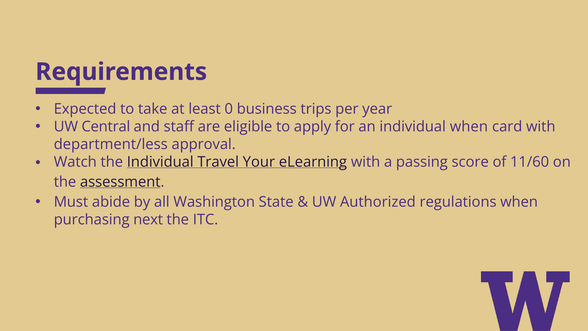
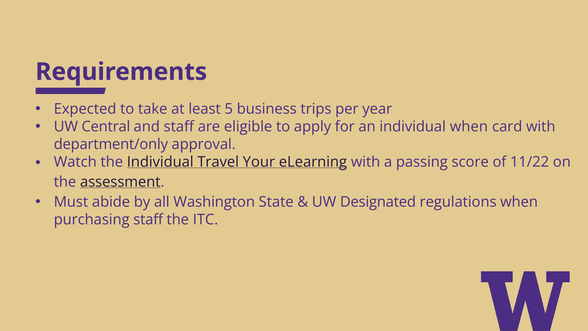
0: 0 -> 5 (229, 109)
department/less: department/less -> department/only (111, 144)
11/60: 11/60 -> 11/22 (530, 162)
Authorized: Authorized -> Designated (378, 202)
purchasing next: next -> staff (148, 220)
